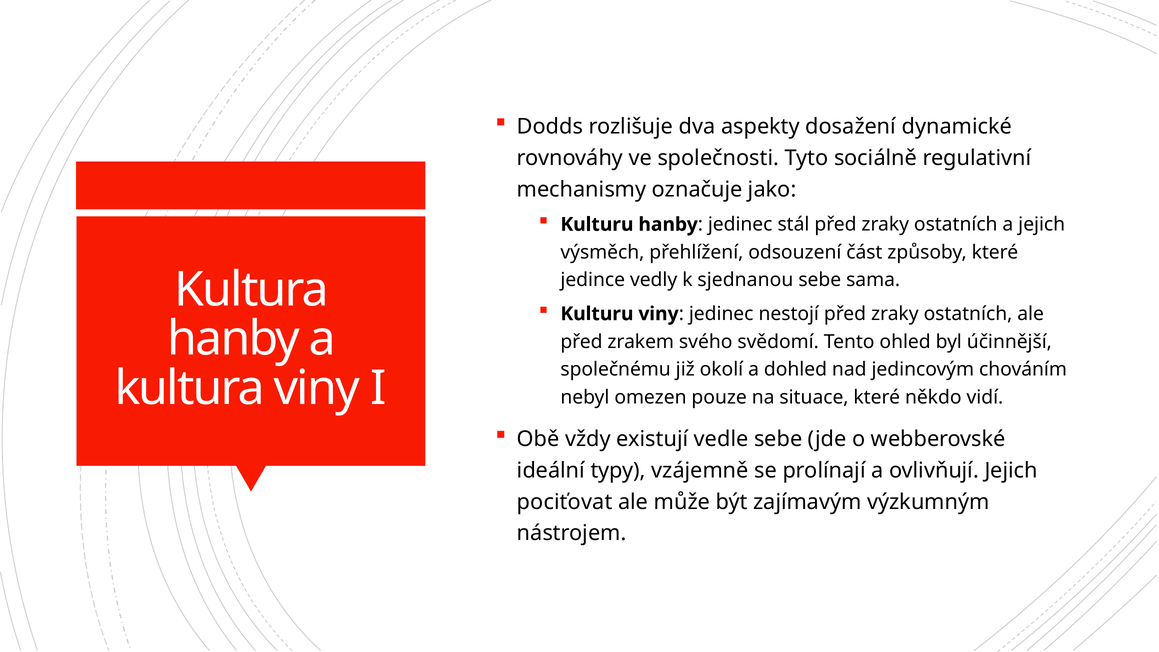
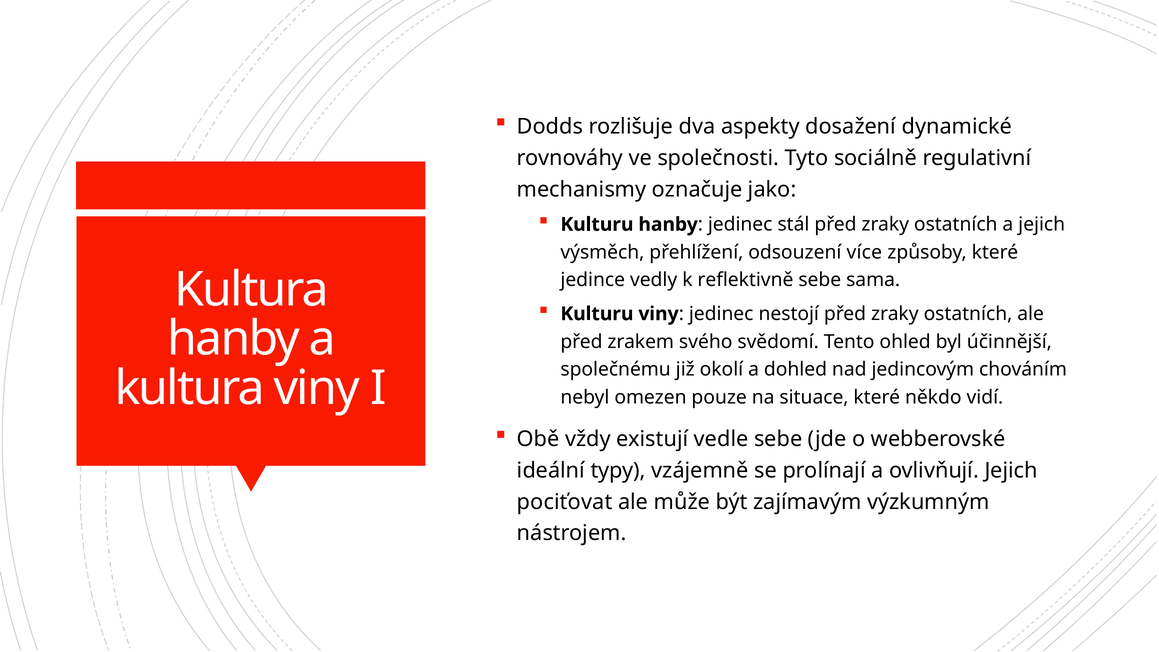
část: část -> více (864, 252)
sjednanou: sjednanou -> reflektivně (745, 280)
